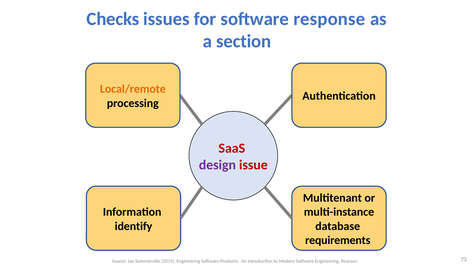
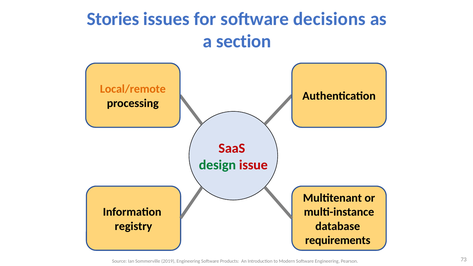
Checks: Checks -> Stories (113, 19)
response: response -> decisions (329, 19)
design colour: purple -> green (217, 165)
identify: identify -> registry (133, 226)
